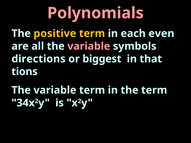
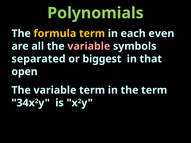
Polynomials colour: pink -> light green (95, 13)
positive: positive -> formula (55, 34)
directions: directions -> separated (39, 59)
tions: tions -> open (25, 72)
